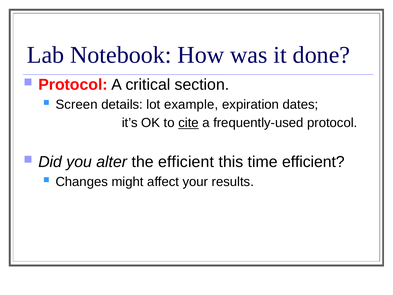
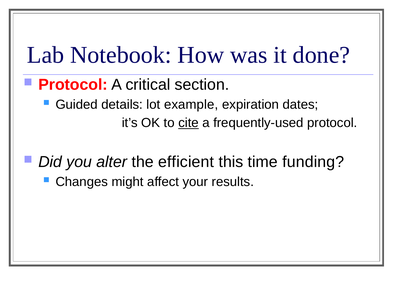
Screen: Screen -> Guided (77, 104)
time efficient: efficient -> funding (313, 162)
